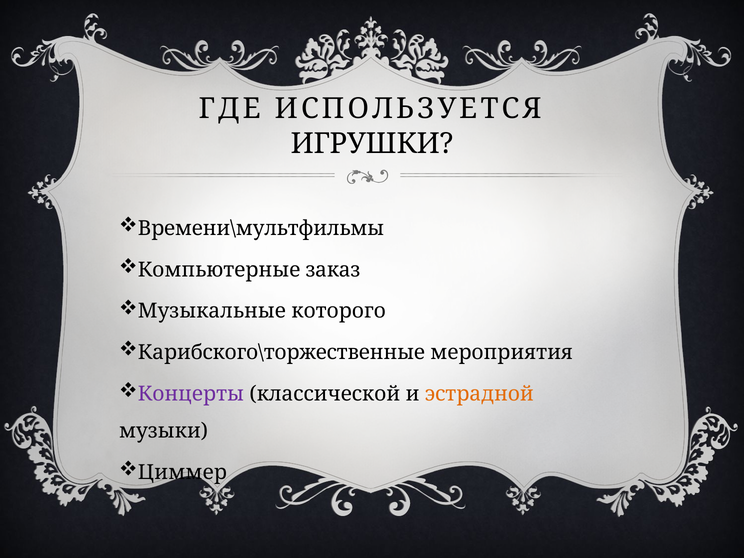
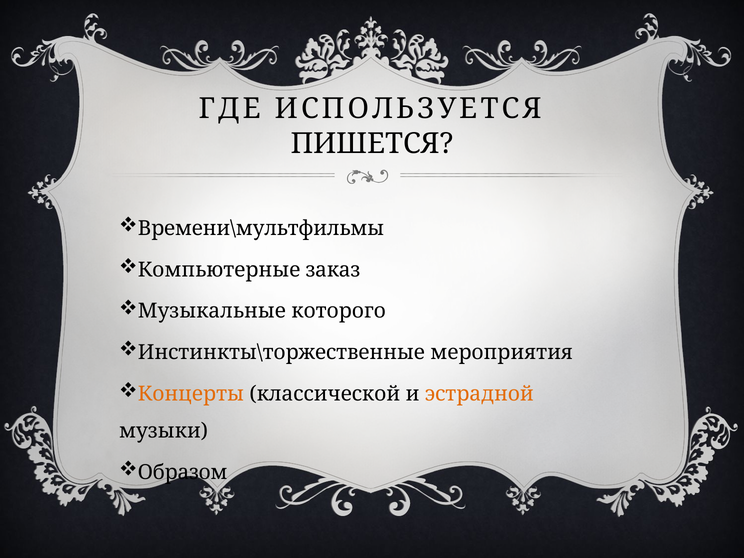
ИГРУШКИ: ИГРУШКИ -> ПИШЕТСЯ (372, 143)
Карибского\торжественные: Карибского\торжественные -> Инстинкты\торжественные (281, 352)
Концерты colour: purple -> orange (191, 394)
Циммер: Циммер -> Образом (183, 472)
